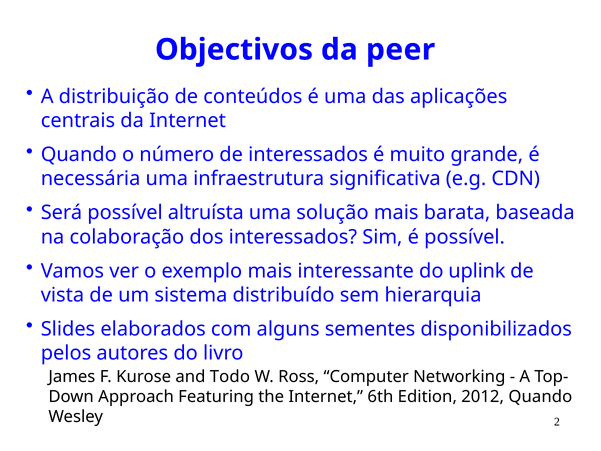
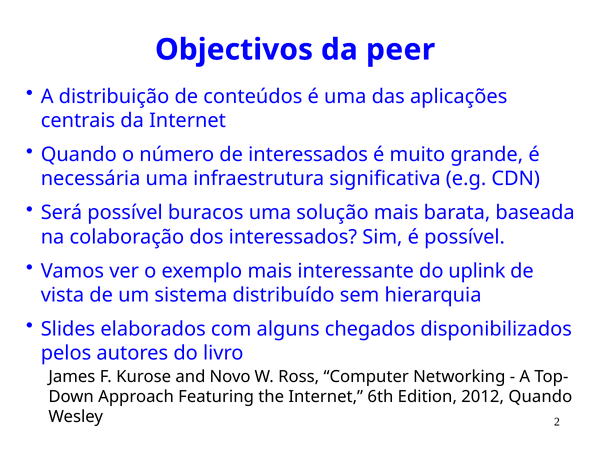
altruísta: altruísta -> buracos (206, 213)
sementes: sementes -> chegados (370, 329)
Todo: Todo -> Novo (230, 376)
